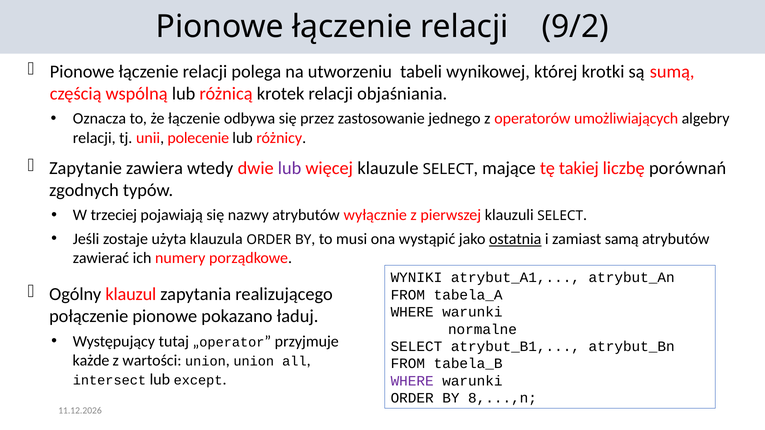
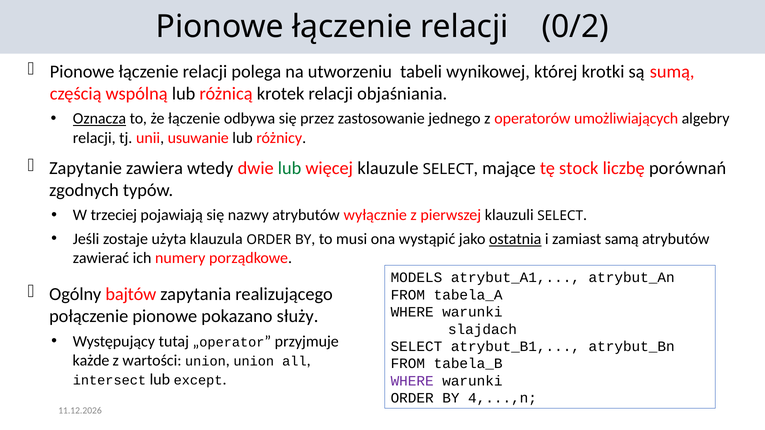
9/2: 9/2 -> 0/2 (575, 27)
Oznacza underline: none -> present (99, 119)
polecenie: polecenie -> usuwanie (198, 138)
lub colour: purple -> green (290, 168)
takiej: takiej -> stock (579, 168)
WYNIKI: WYNIKI -> MODELS (416, 278)
klauzul: klauzul -> bajtów (131, 294)
ładuj: ładuj -> służy (298, 316)
normalne: normalne -> slajdach (482, 330)
8,...,n: 8,...,n -> 4,...,n (503, 398)
